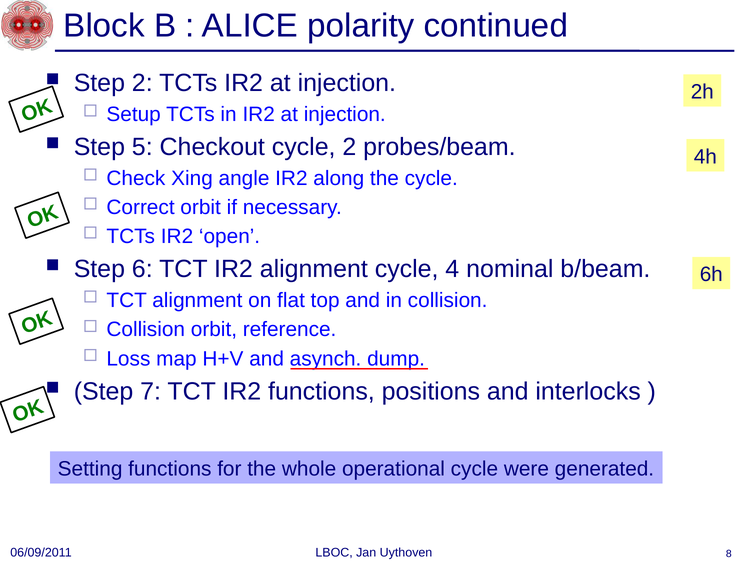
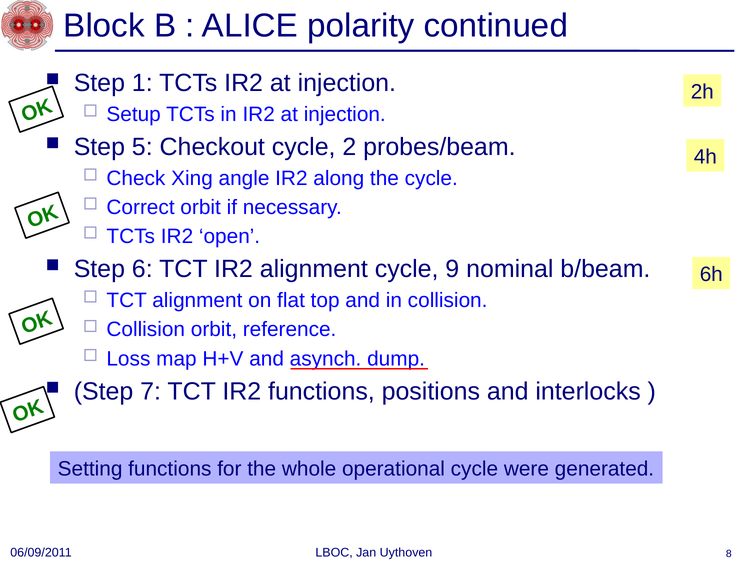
Step 2: 2 -> 1 (142, 83)
4: 4 -> 9 (452, 269)
